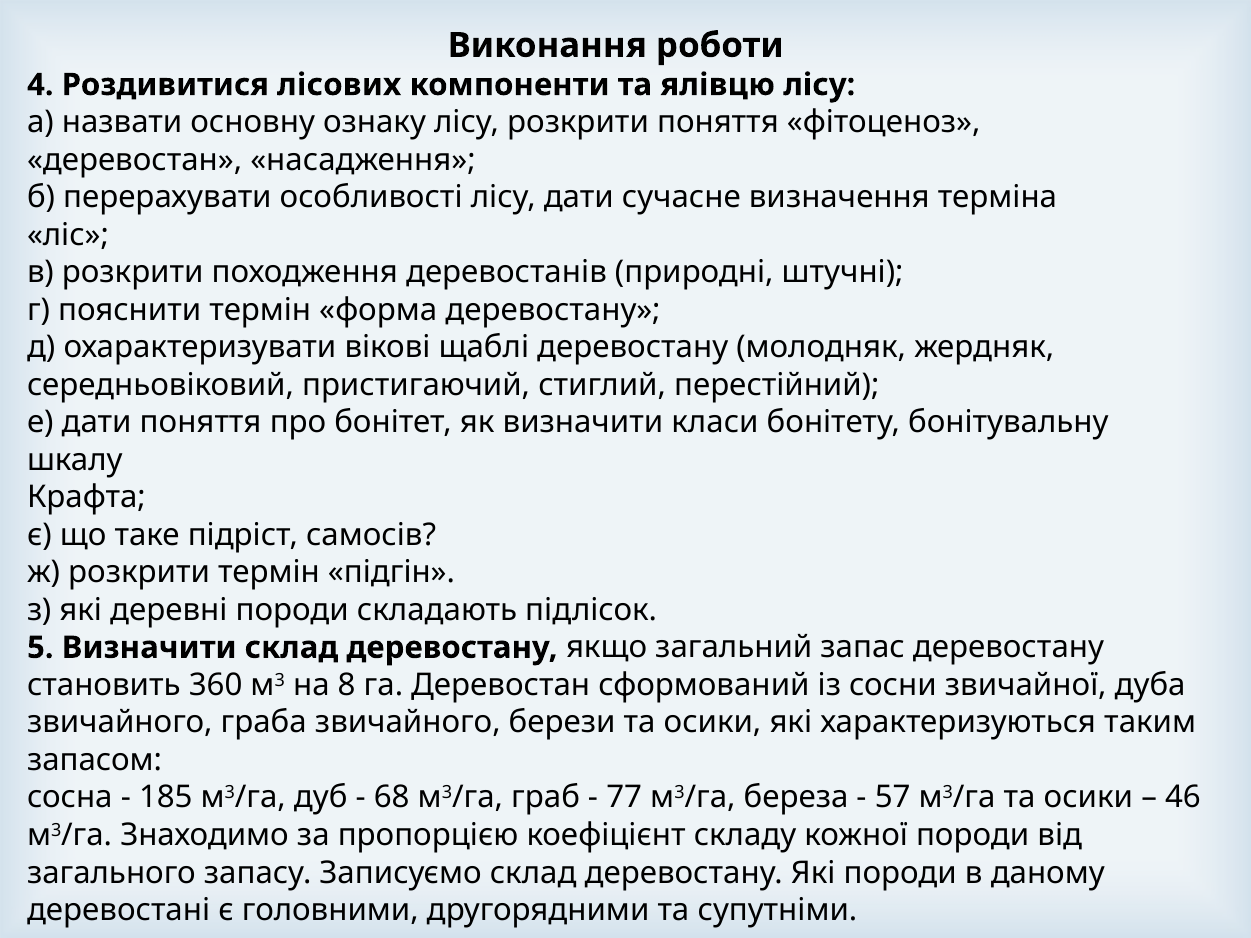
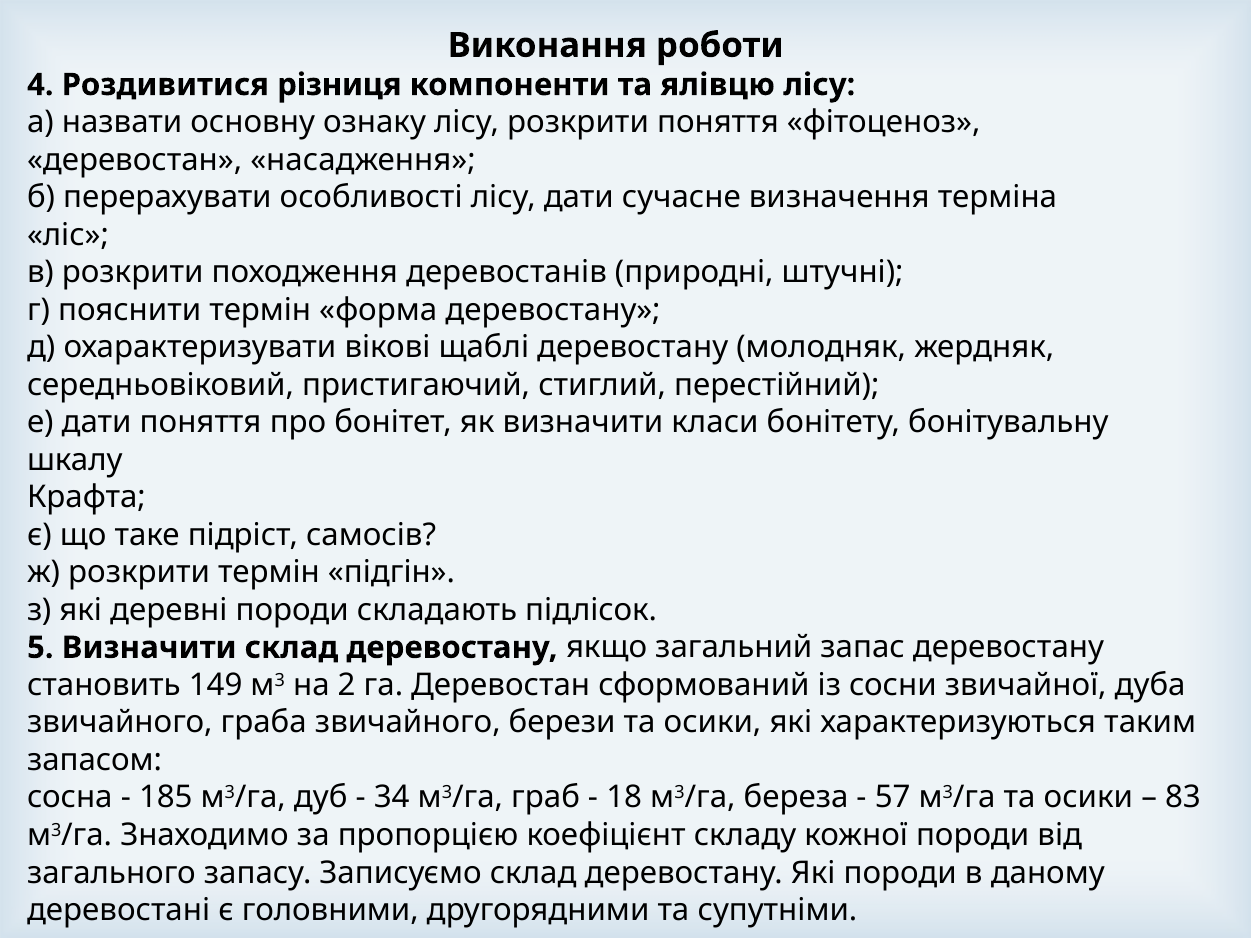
лісових: лісових -> різниця (339, 85)
360: 360 -> 149 (216, 685)
8: 8 -> 2 (347, 685)
68: 68 -> 34 (392, 798)
77: 77 -> 18 (624, 798)
46: 46 -> 83 (1183, 798)
